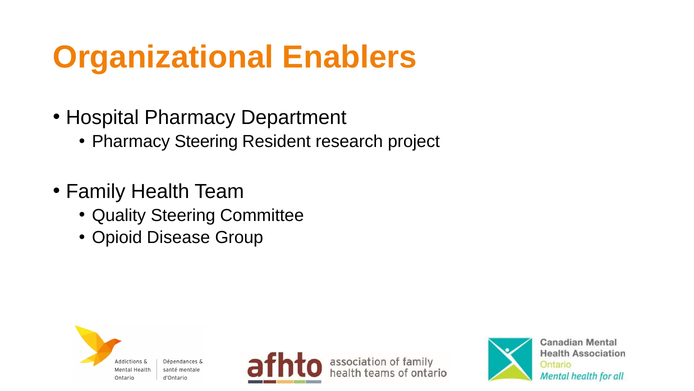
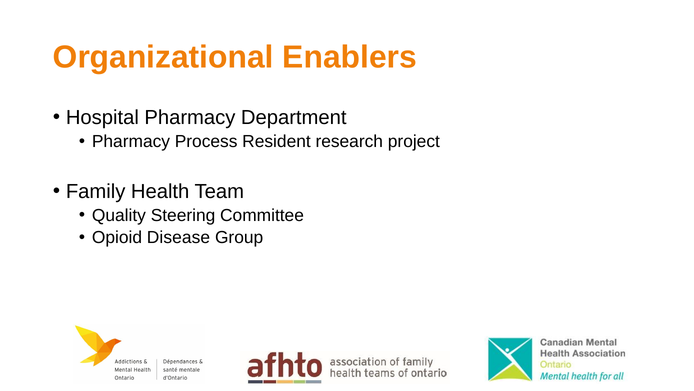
Pharmacy Steering: Steering -> Process (206, 141)
